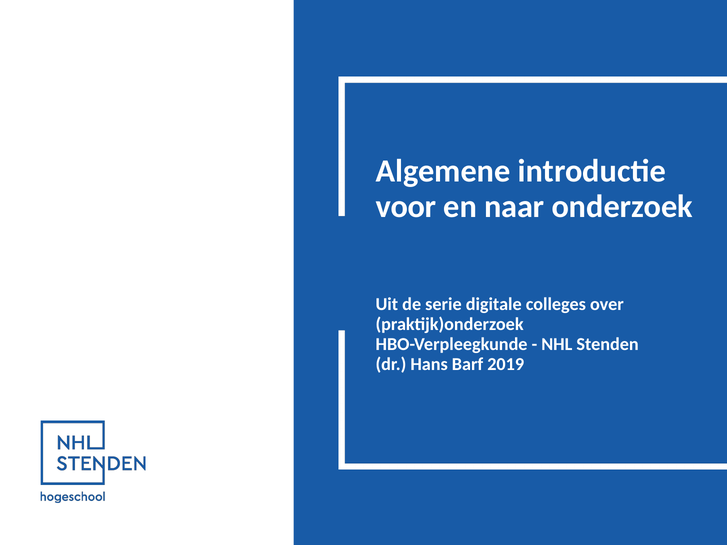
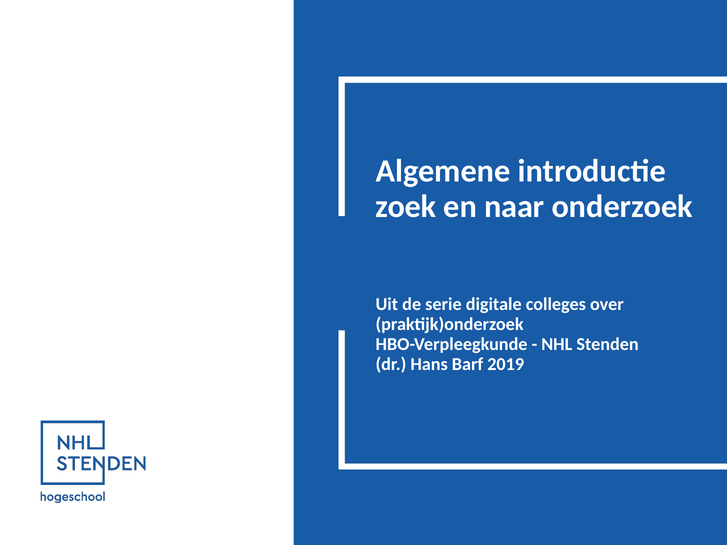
voor: voor -> zoek (406, 207)
